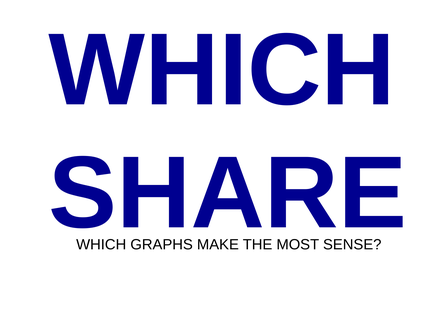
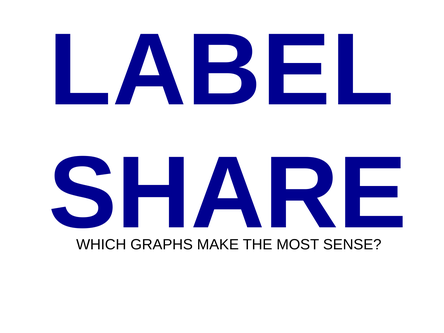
WHICH: WHICH -> LABEL (221, 71)
